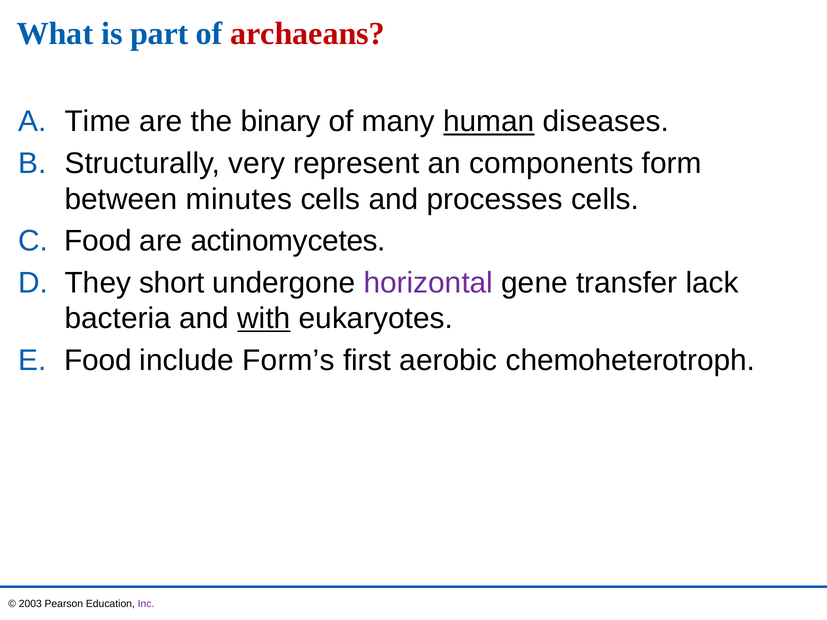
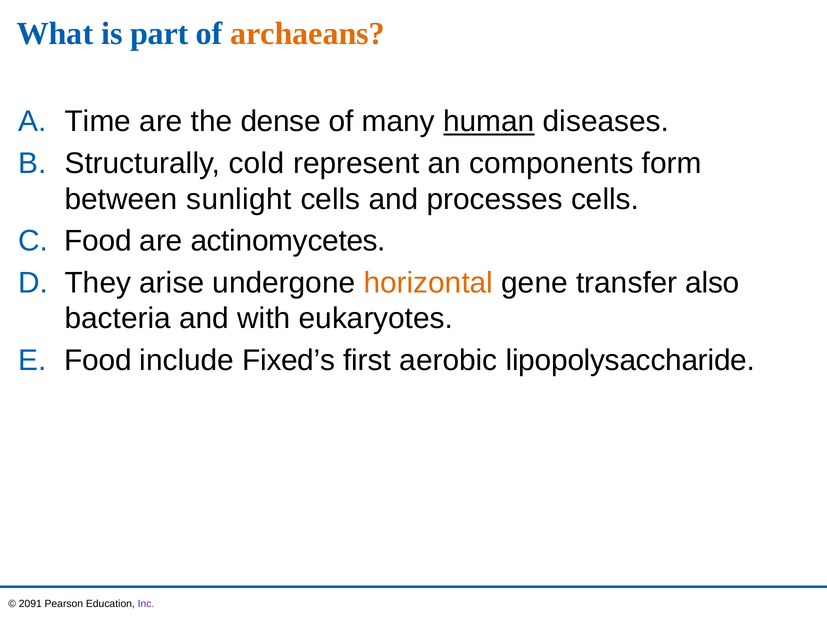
archaeans colour: red -> orange (308, 34)
binary: binary -> dense (281, 122)
very: very -> cold (257, 163)
minutes: minutes -> sunlight (239, 199)
short: short -> arise (172, 283)
horizontal colour: purple -> orange (428, 283)
lack: lack -> also (712, 283)
with underline: present -> none (264, 319)
Form’s: Form’s -> Fixed’s (289, 360)
chemoheterotroph: chemoheterotroph -> lipopolysaccharide (630, 360)
2003: 2003 -> 2091 (30, 604)
